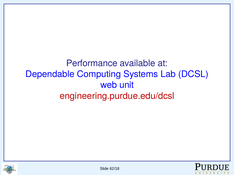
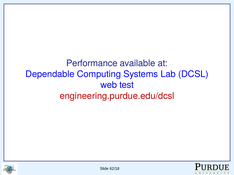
unit: unit -> test (127, 85)
